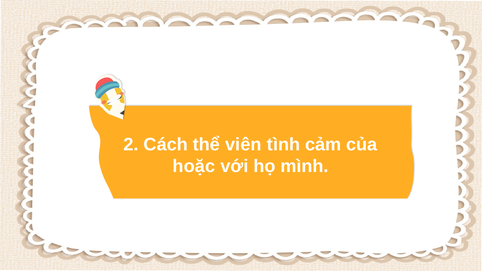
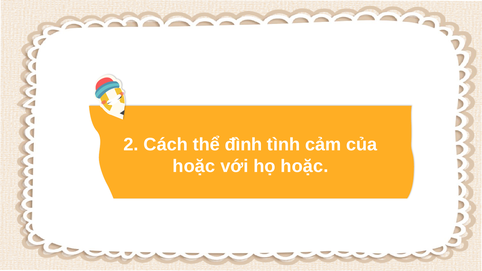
viên: viên -> đình (244, 144)
họ mình: mình -> hoặc (304, 166)
